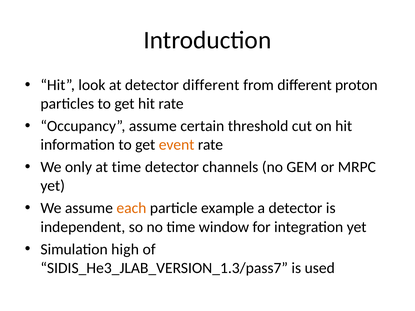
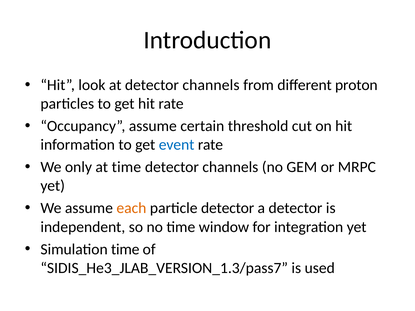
at detector different: different -> channels (211, 85)
event colour: orange -> blue (177, 145)
particle example: example -> detector (228, 208)
Simulation high: high -> time (125, 249)
